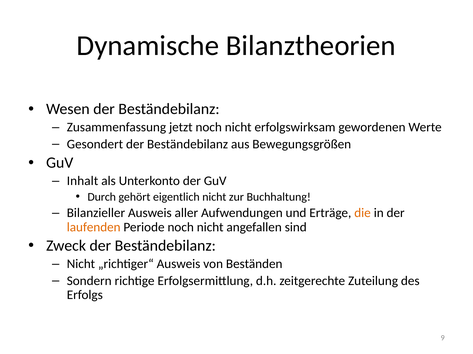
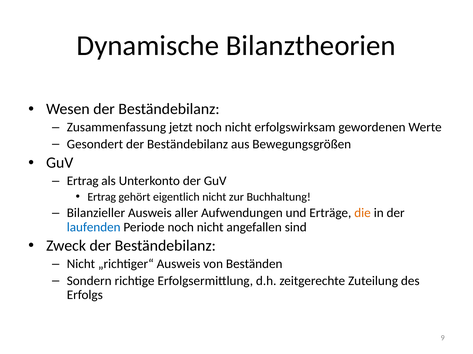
Inhalt: Inhalt -> Ertrag (83, 181)
Durch: Durch -> Ertrag (102, 197)
laufenden colour: orange -> blue (94, 228)
